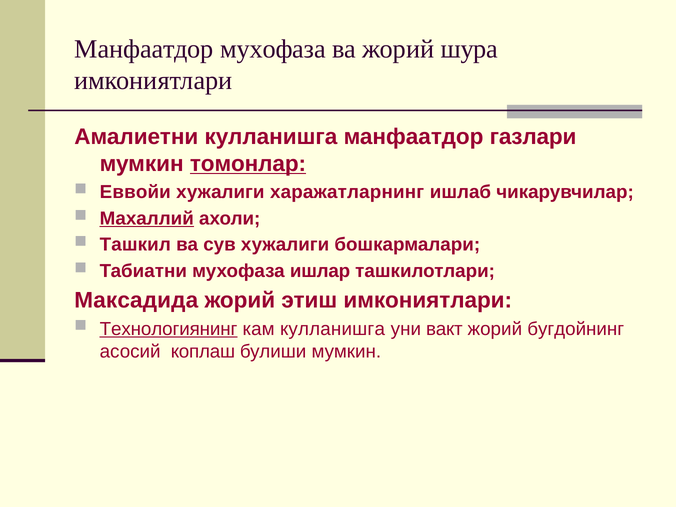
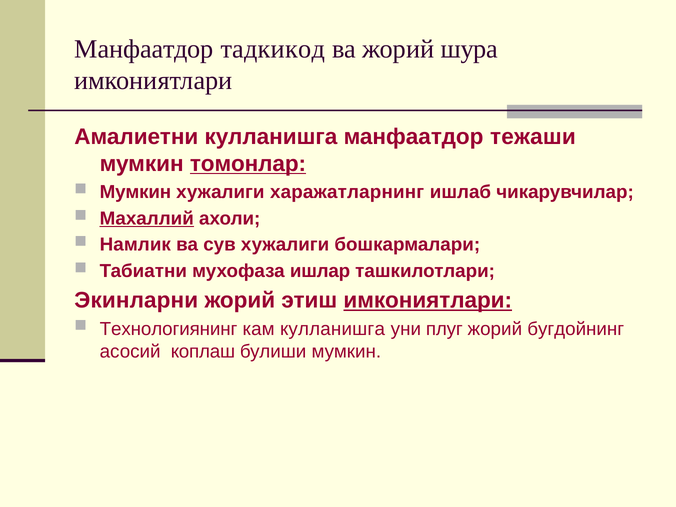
Манфаатдор мухофаза: мухофаза -> тадкикод (273, 49)
газлари: газлари -> тежаши (533, 137)
Еввойи: Еввойи -> Мумкин (135, 192)
Ташкил: Ташкил -> Намлик (135, 245)
Максадида: Максадида -> Экинларни (136, 301)
имкониятлари underline: none -> present (428, 301)
Технологиянинг underline: present -> none (169, 329)
вакт: вакт -> плуг (444, 329)
